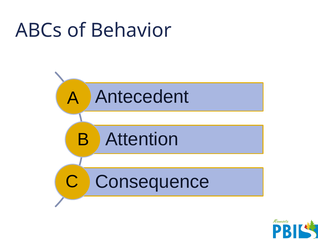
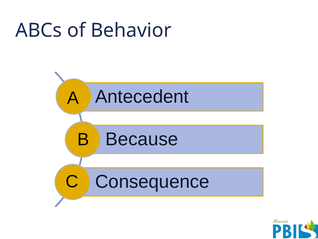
Attention: Attention -> Because (142, 139)
